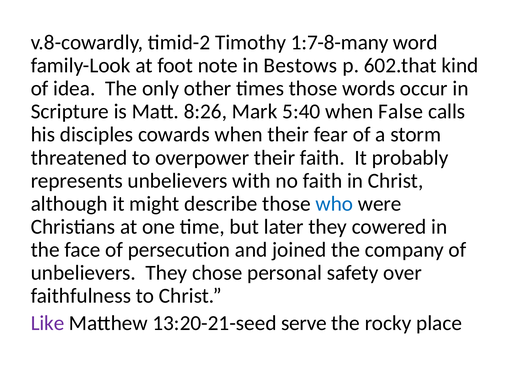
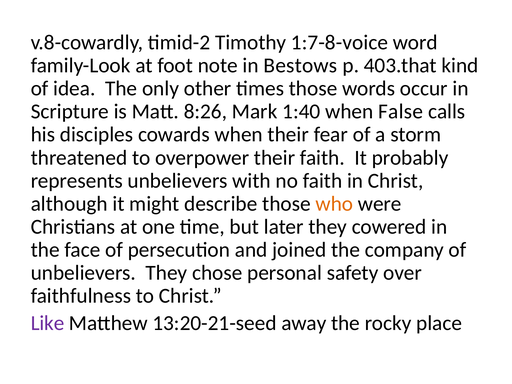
1:7-8-many: 1:7-8-many -> 1:7-8-voice (339, 42)
602.that: 602.that -> 403.that (400, 65)
5:40: 5:40 -> 1:40 (301, 112)
who colour: blue -> orange (334, 204)
serve: serve -> away (304, 323)
